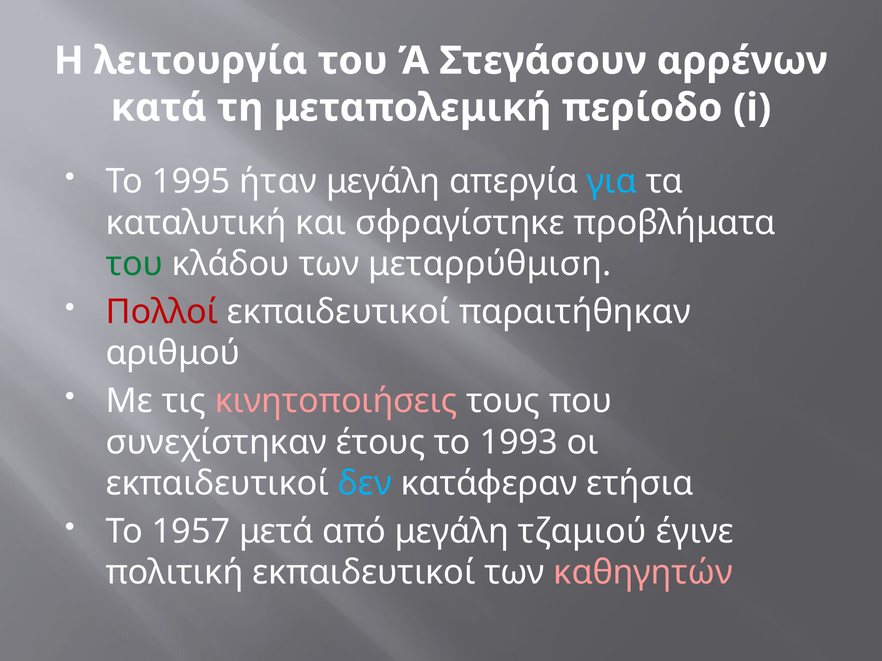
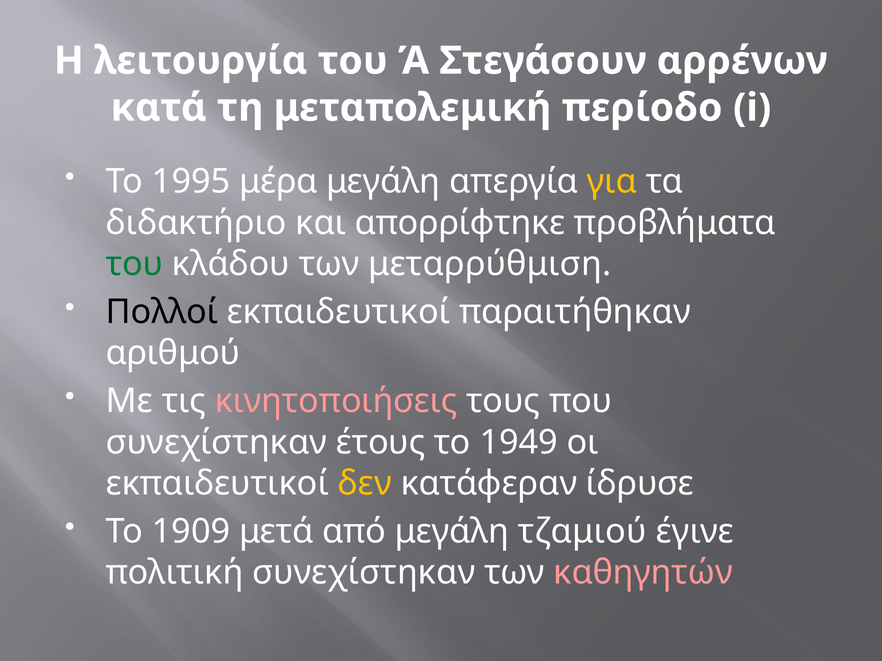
ήταν: ήταν -> μέρα (278, 182)
για colour: light blue -> yellow (612, 182)
καταλυτική: καταλυτική -> διδακτήριο (196, 223)
σφραγίστηκε: σφραγίστηκε -> απορρίφτηκε (460, 223)
Πολλοί colour: red -> black (162, 312)
1993: 1993 -> 1949 (519, 443)
δεν colour: light blue -> yellow (365, 484)
ετήσια: ετήσια -> ίδρυσε (640, 484)
1957: 1957 -> 1909 (191, 532)
πολιτική εκπαιδευτικοί: εκπαιδευτικοί -> συνεχίστηκαν (364, 573)
